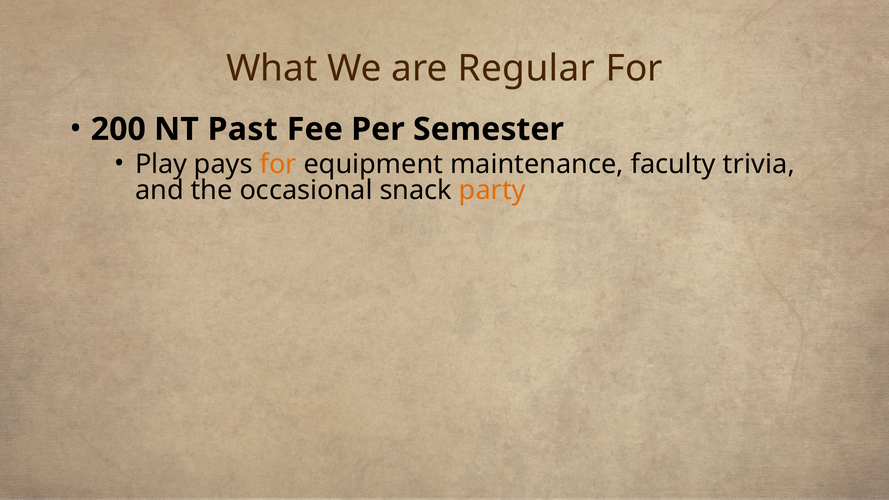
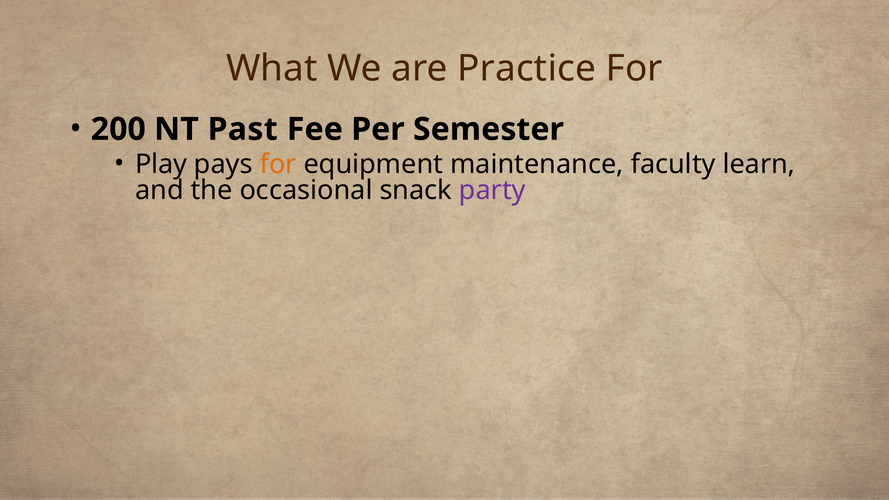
Regular: Regular -> Practice (527, 69)
trivia: trivia -> learn (759, 164)
party colour: orange -> purple (492, 190)
